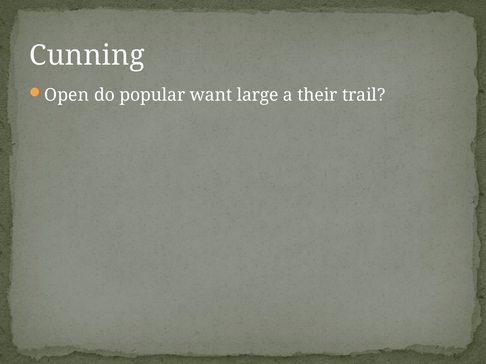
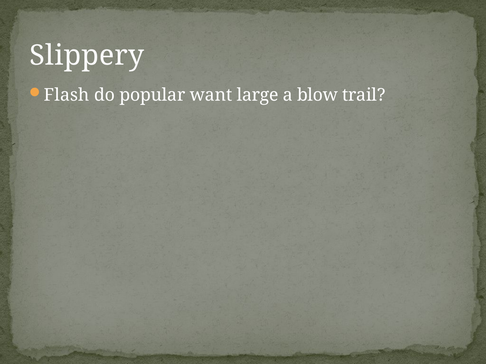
Cunning: Cunning -> Slippery (87, 55)
Open: Open -> Flash (67, 95)
their: their -> blow (318, 95)
